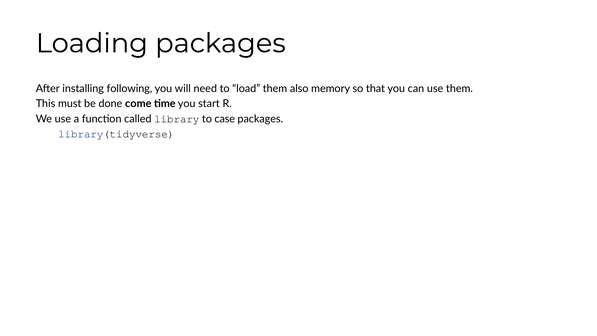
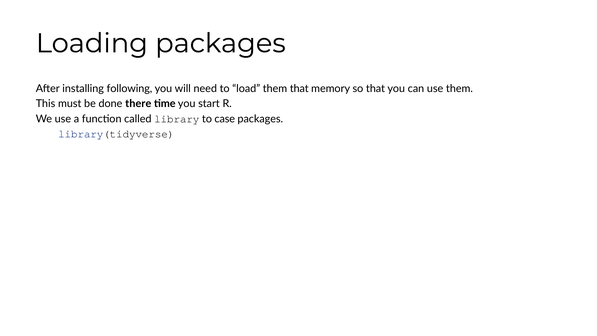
them also: also -> that (299, 89)
come: come -> there (138, 104)
